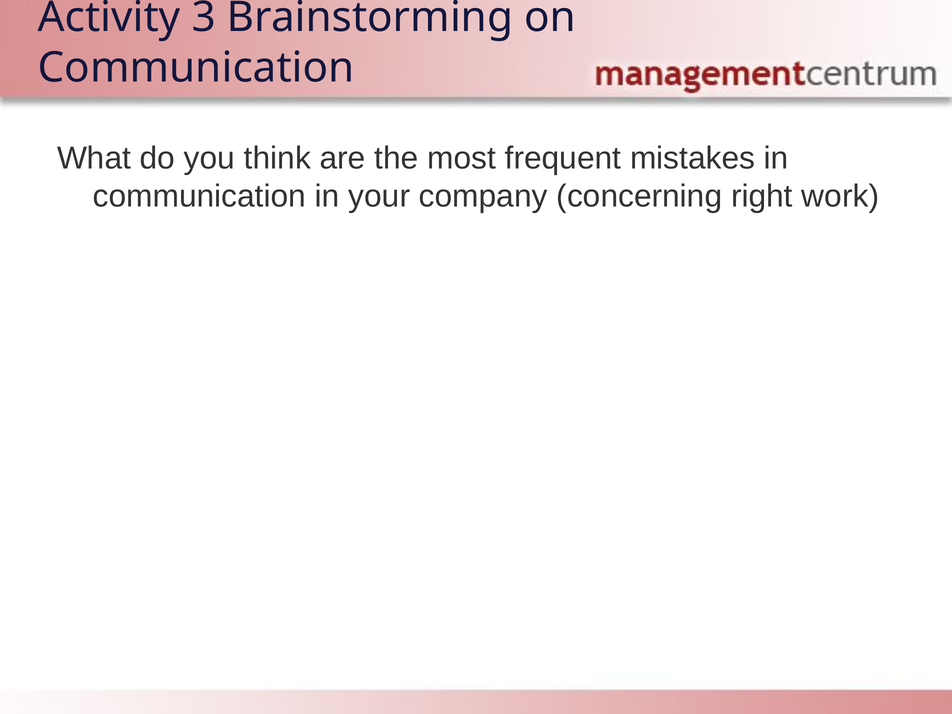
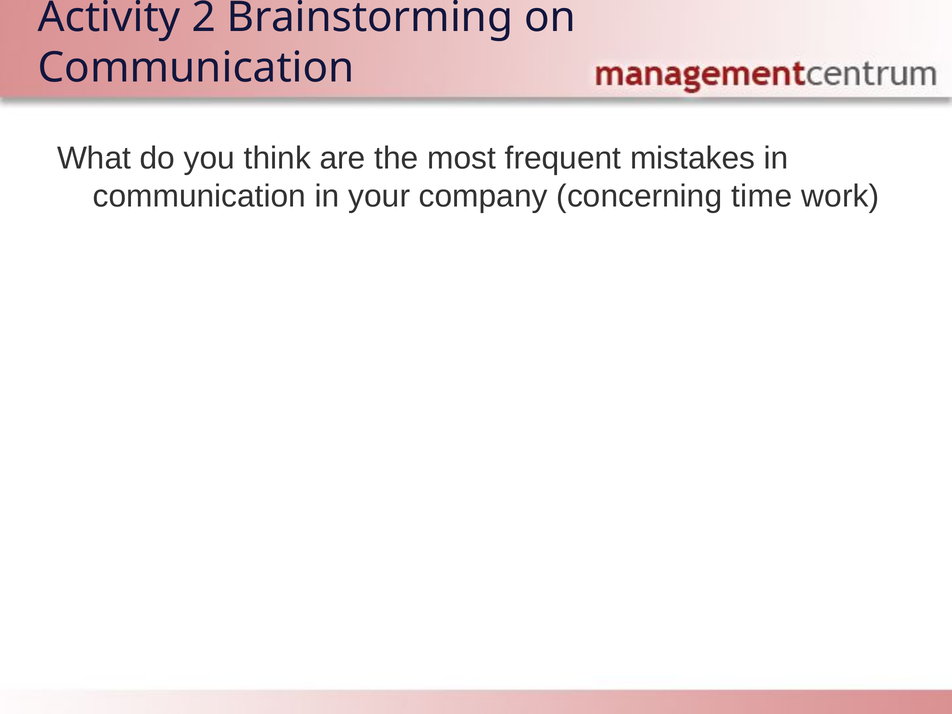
3: 3 -> 2 (204, 17)
right: right -> time (762, 196)
